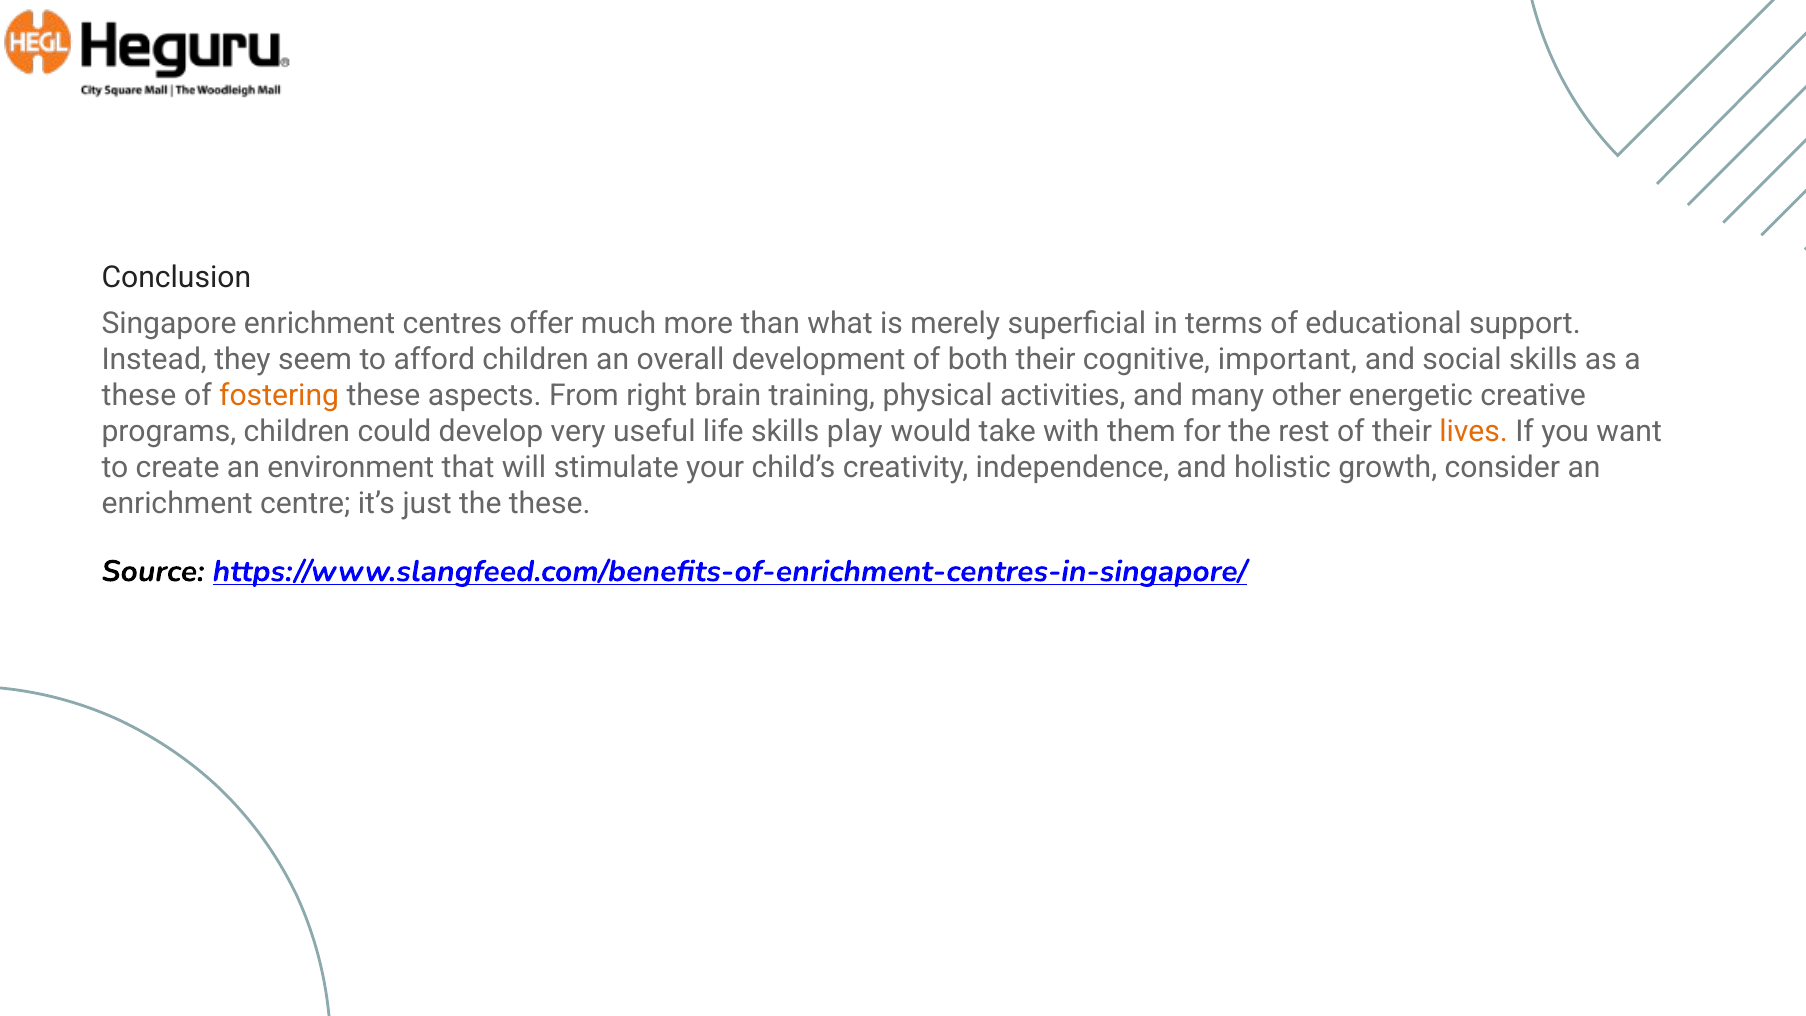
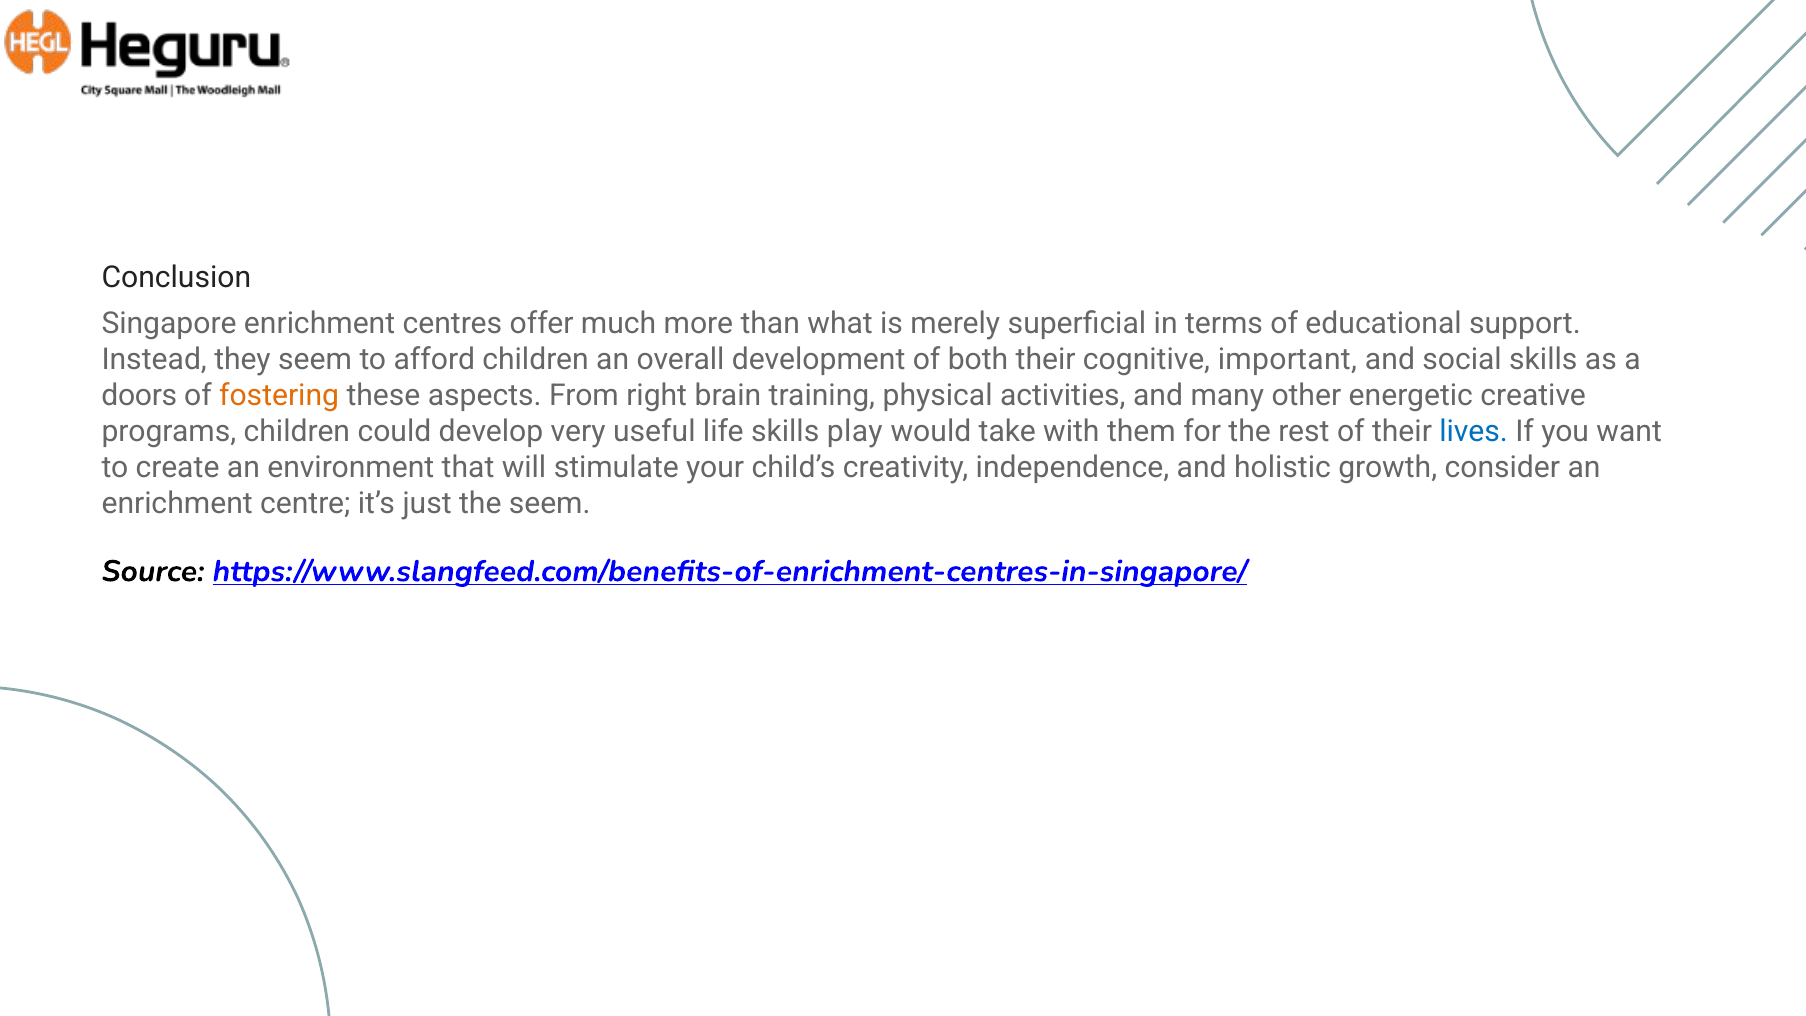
these: these -> doors (139, 396)
lives colour: orange -> blue (1474, 432)
the these: these -> seem (550, 504)
